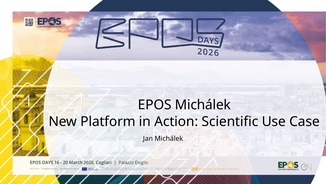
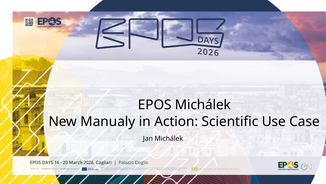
Platform: Platform -> Manualy (108, 121)
